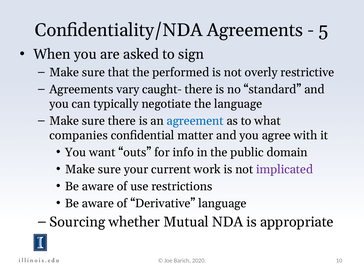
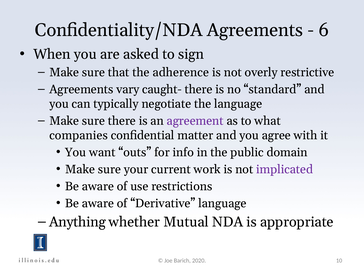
5: 5 -> 6 (324, 30)
performed: performed -> adherence (181, 72)
agreement colour: blue -> purple (195, 121)
Sourcing: Sourcing -> Anything (77, 222)
